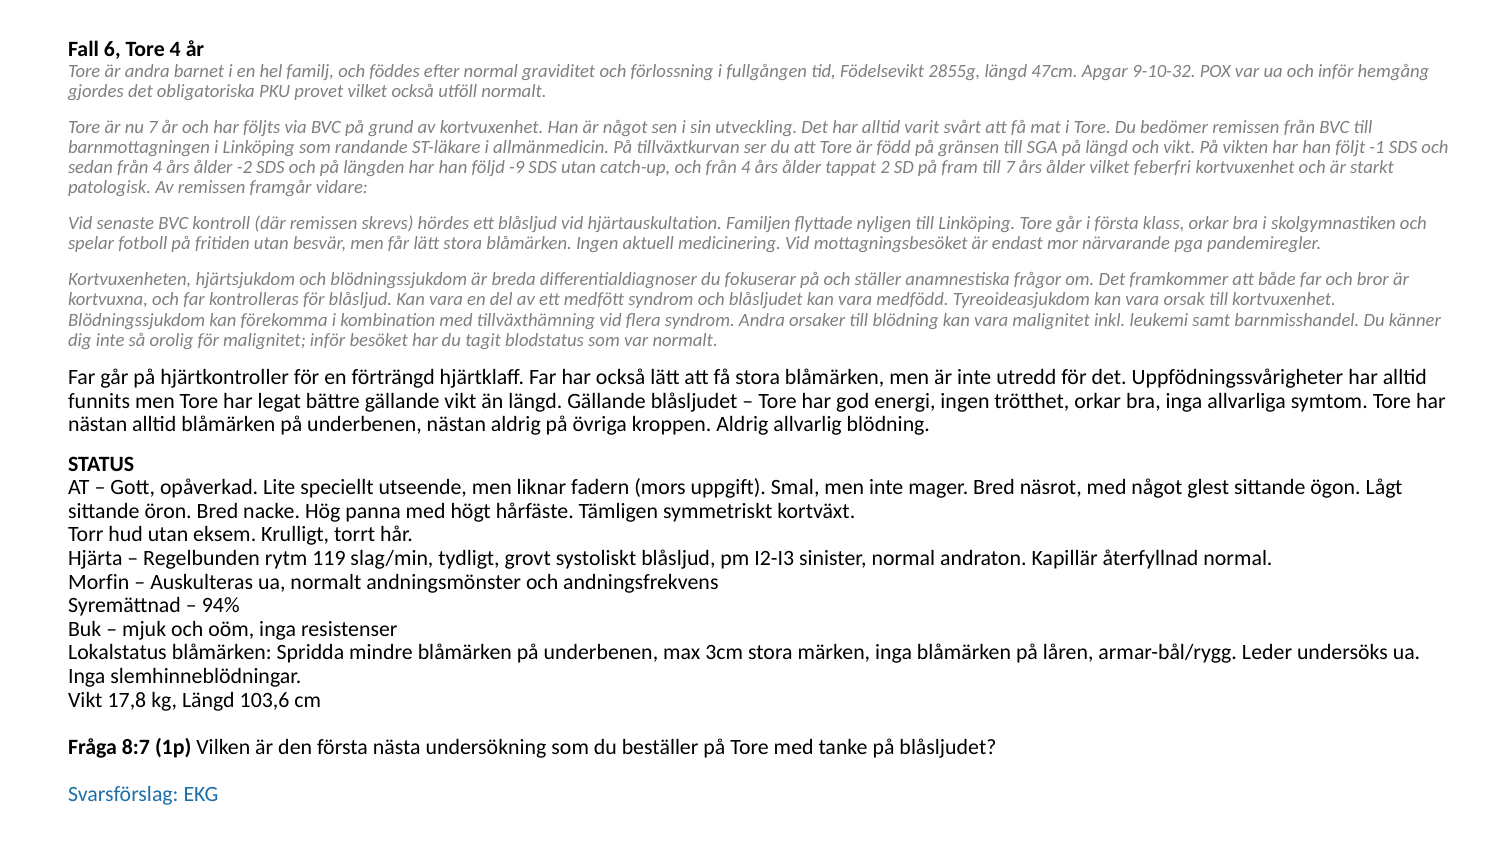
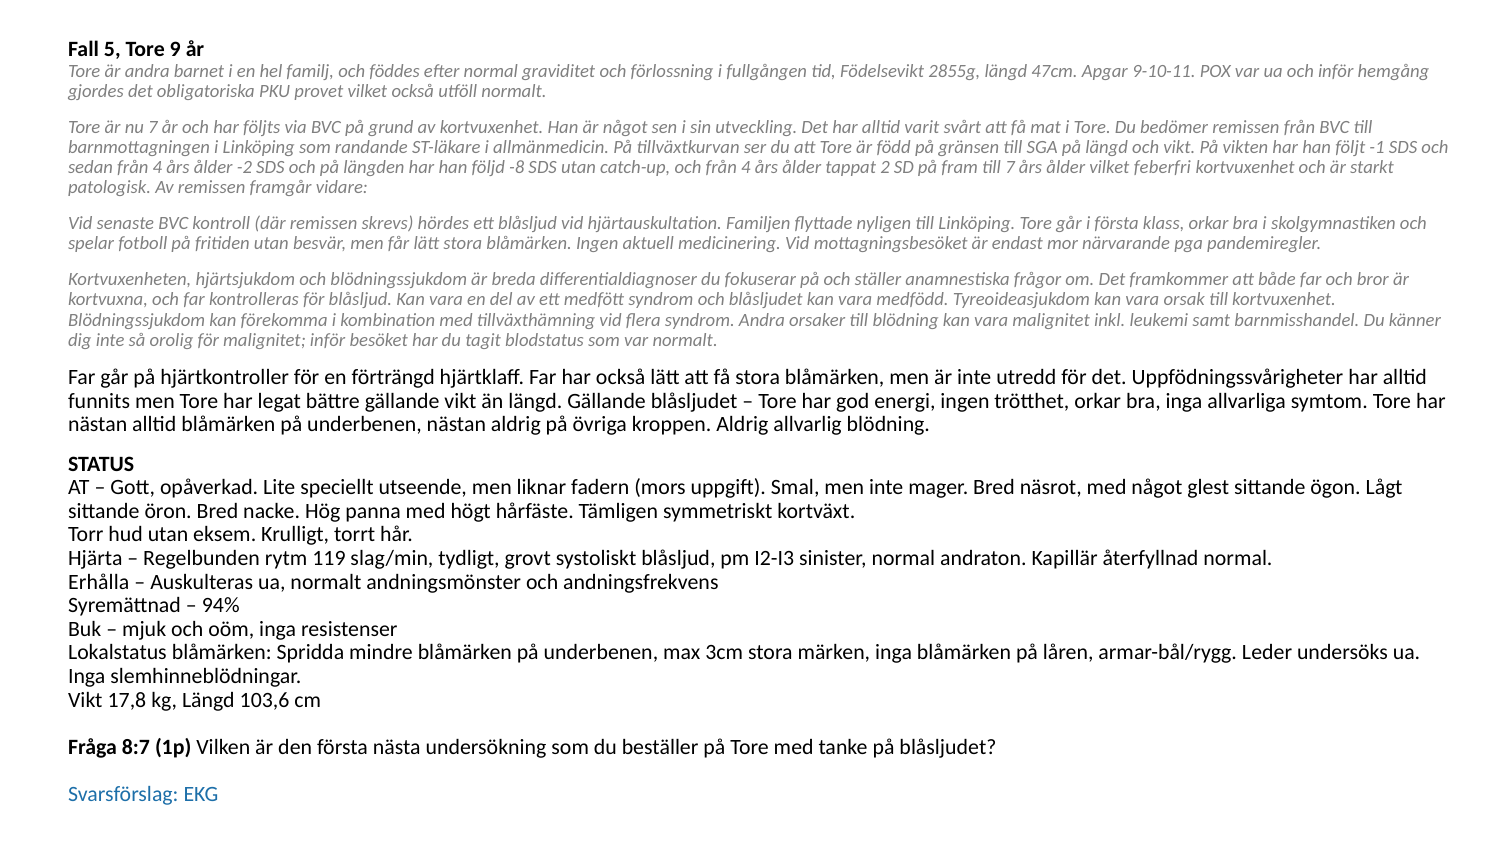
6: 6 -> 5 (112, 49)
Tore 4: 4 -> 9 (175, 49)
9-10-32: 9-10-32 -> 9-10-11 (1164, 71)
-9: -9 -> -8 (517, 167)
Morfin: Morfin -> Erhålla (99, 582)
